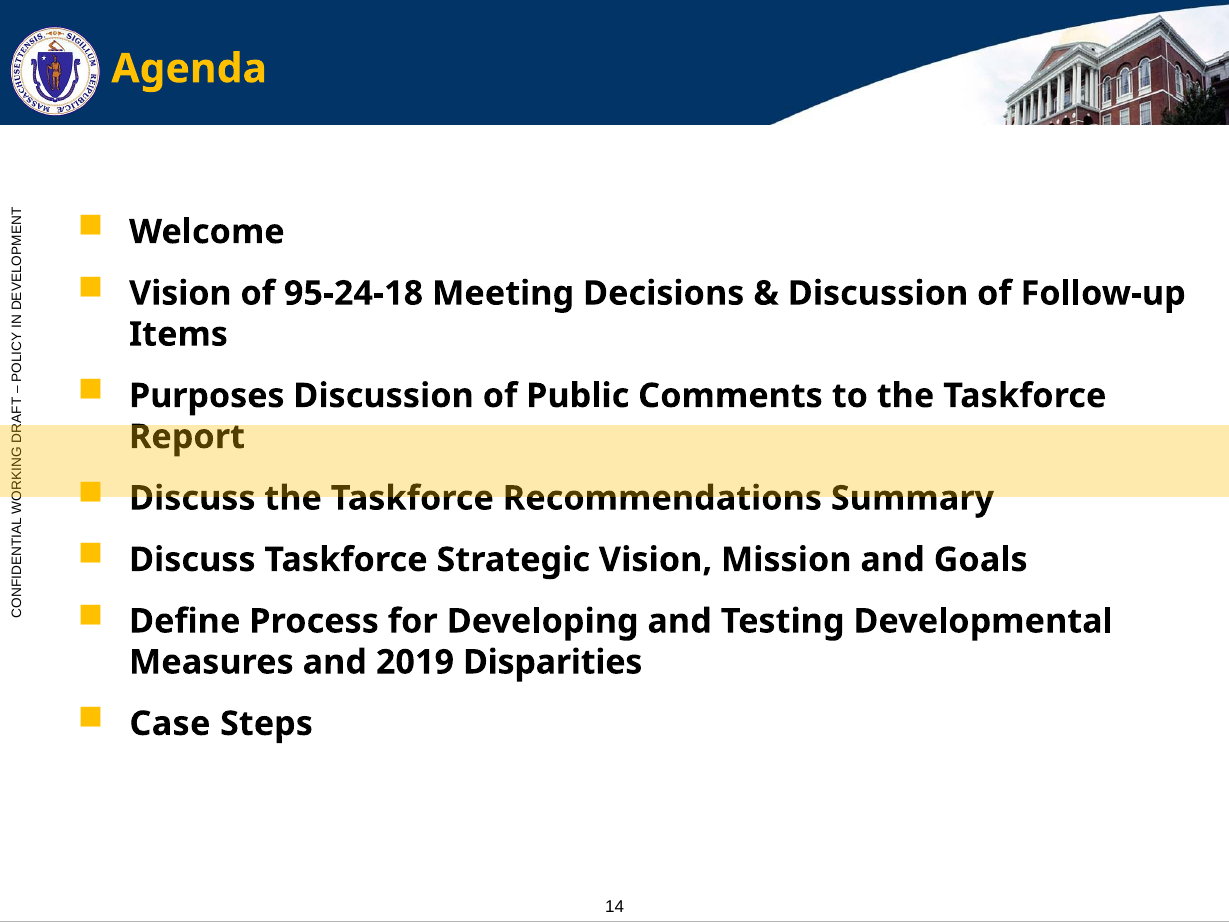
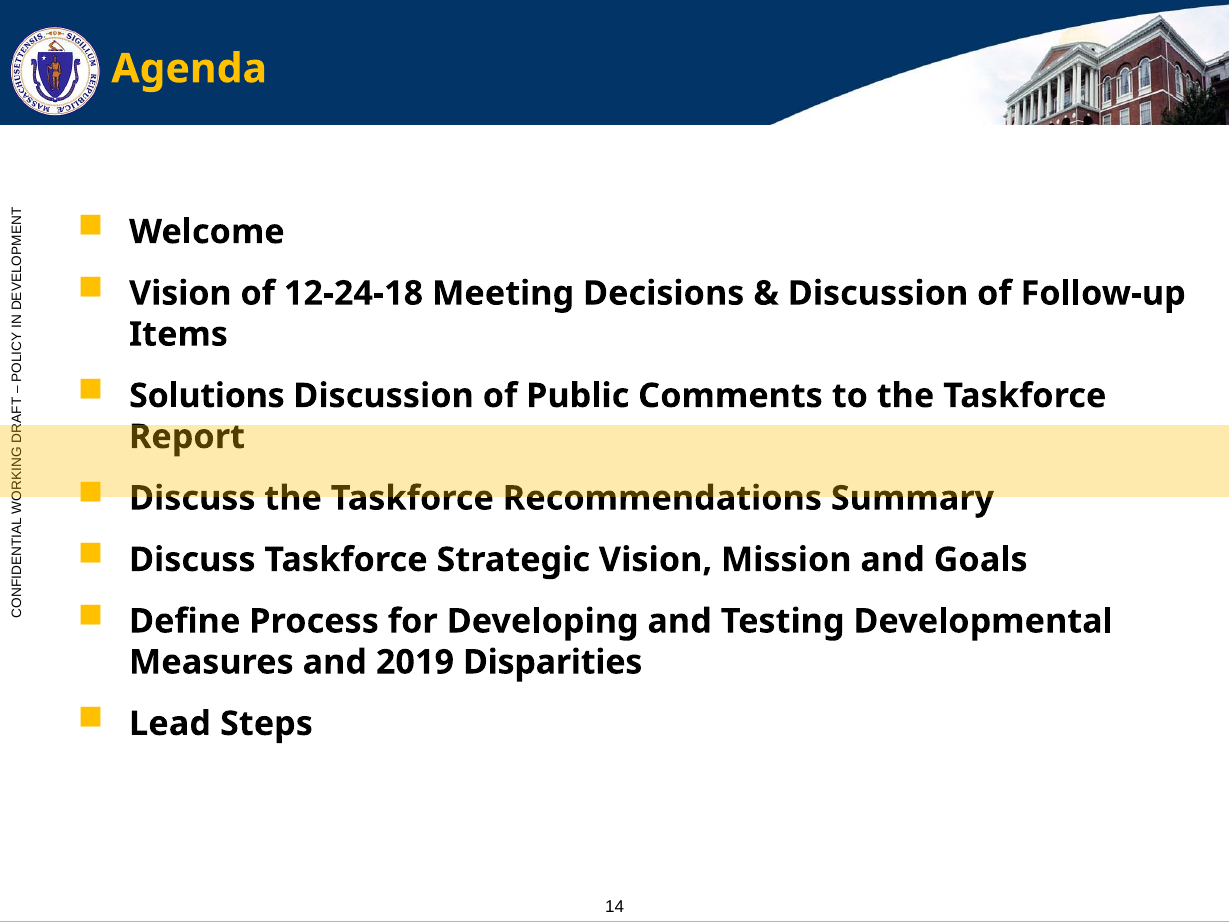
95-24-18: 95-24-18 -> 12-24-18 (354, 293)
Purposes: Purposes -> Solutions (207, 396)
Case: Case -> Lead (170, 724)
